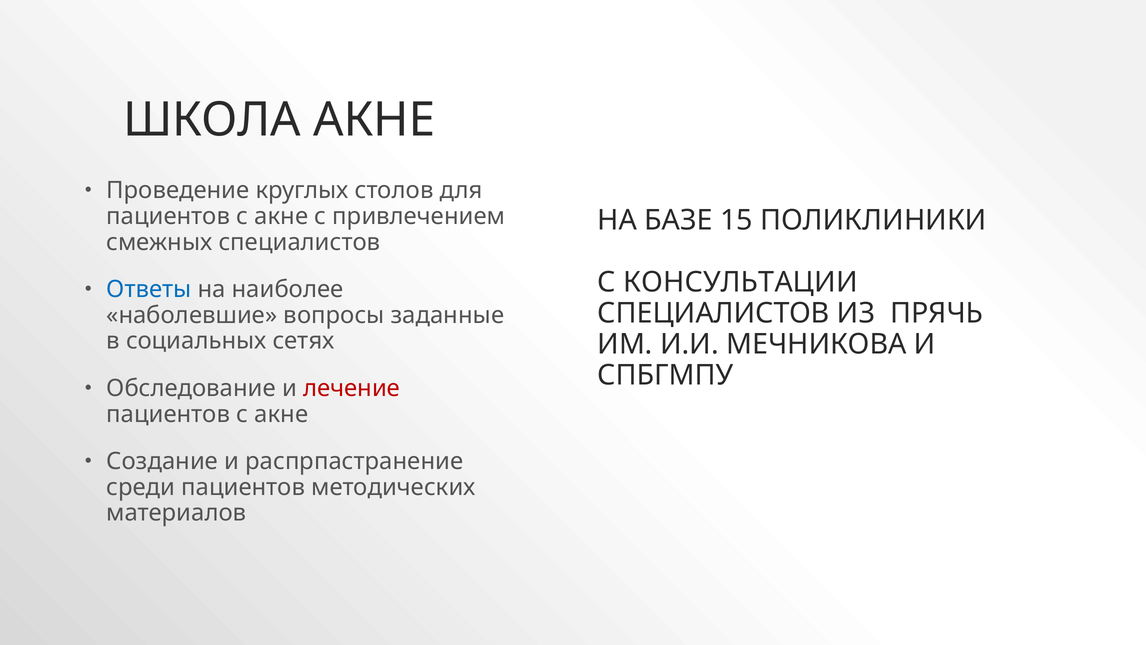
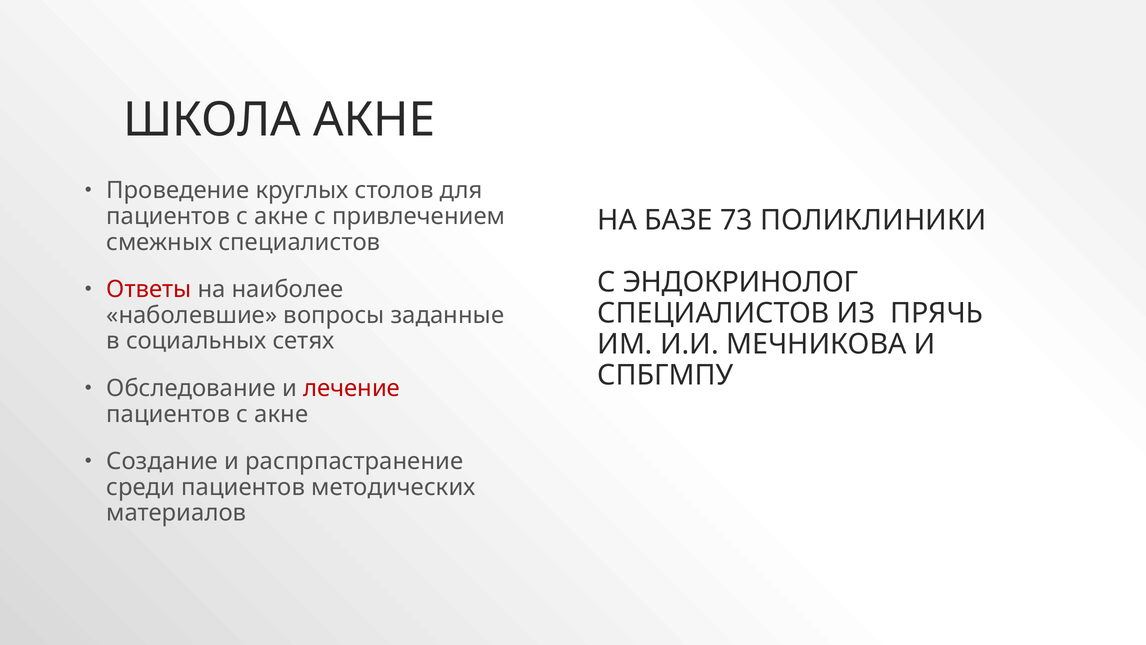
15: 15 -> 73 (737, 220)
КОНСУЛЬТАЦИИ: КОНСУЛЬТАЦИИ -> ЭНДОКРИНОЛОГ (741, 282)
Ответы colour: blue -> red (149, 289)
